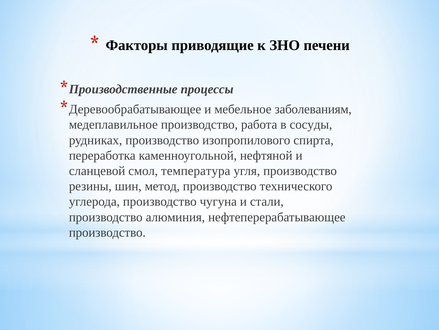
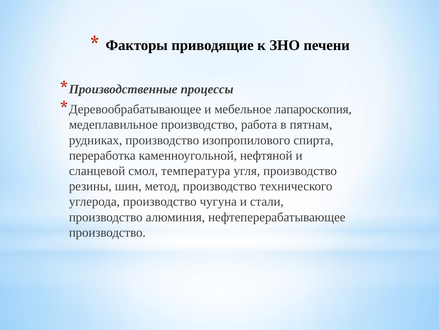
заболеваниям: заболеваниям -> лапароскопия (313, 109)
сосуды: сосуды -> пятнам (311, 124)
